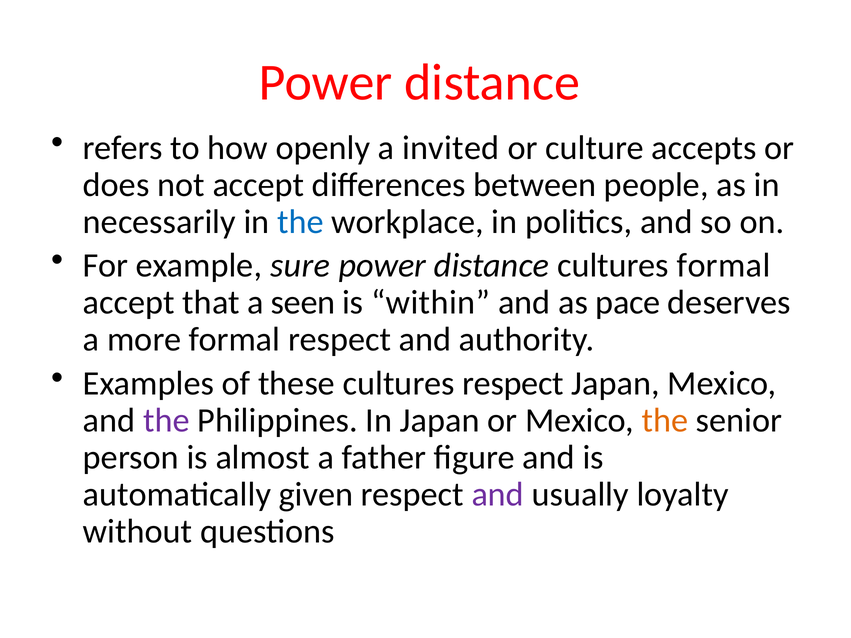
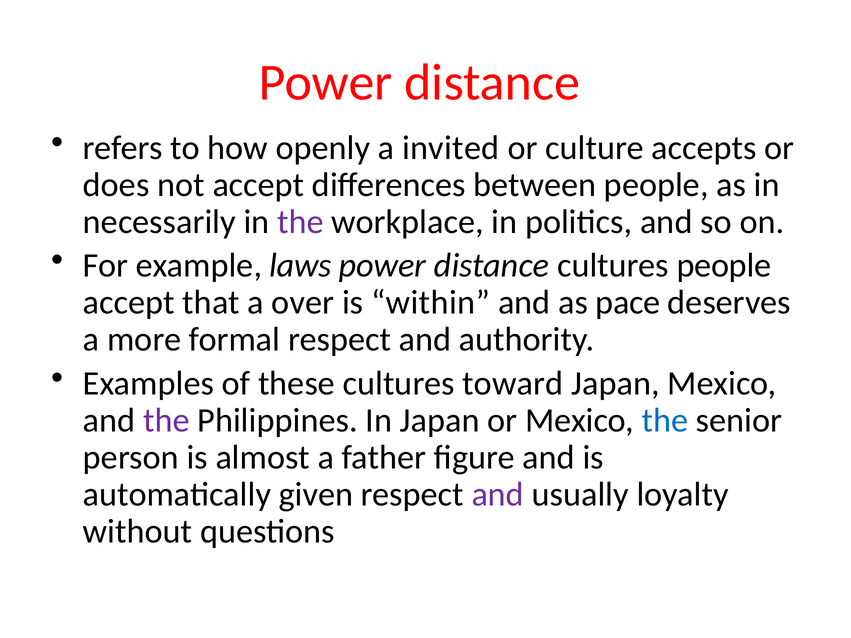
the colour: blue -> purple (300, 222)
sure: sure -> laws (301, 266)
cultures formal: formal -> people (724, 266)
seen: seen -> over (303, 303)
cultures respect: respect -> toward (513, 384)
the colour: orange -> blue (665, 421)
